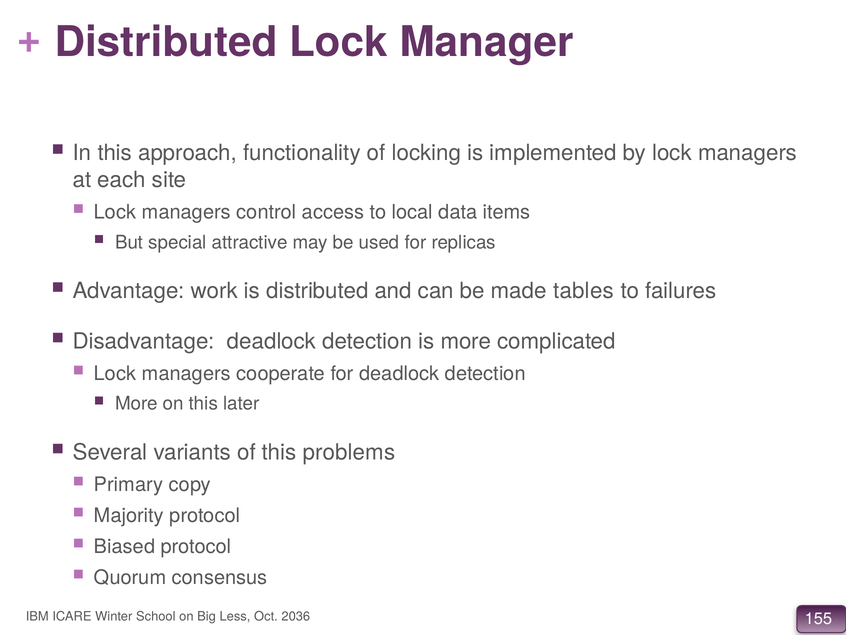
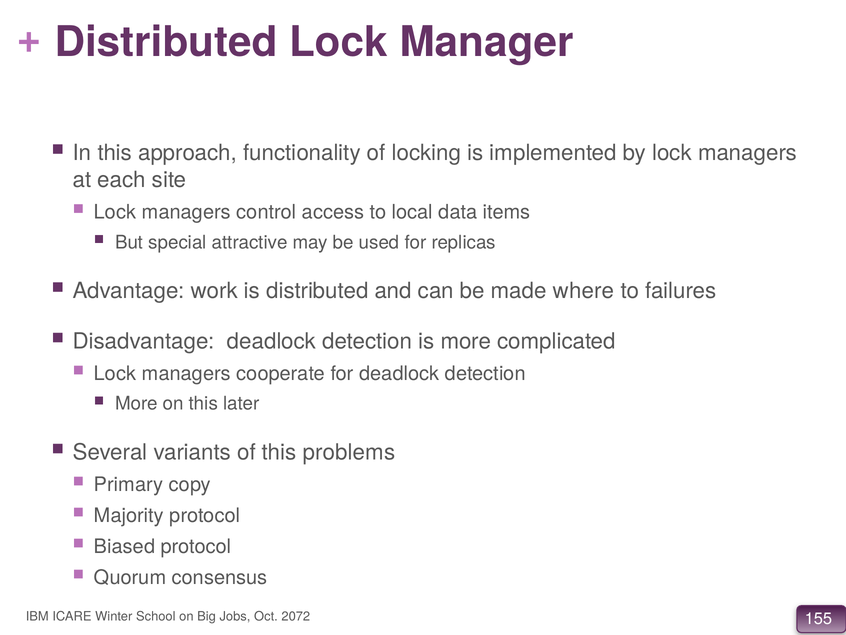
tables: tables -> where (583, 291)
Less: Less -> Jobs (235, 616)
2036: 2036 -> 2072 (296, 616)
